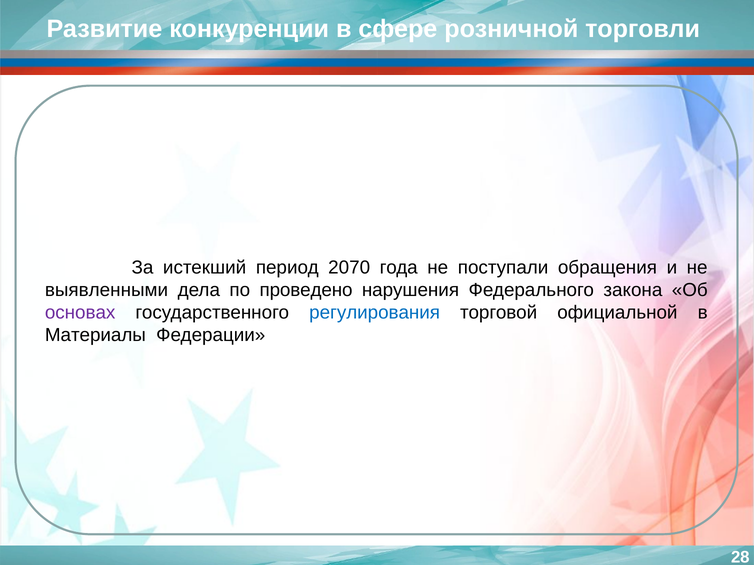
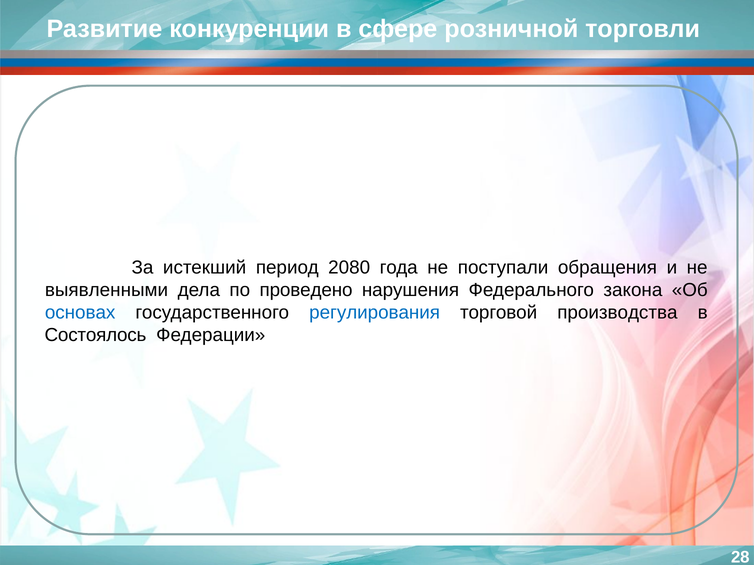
2070: 2070 -> 2080 (349, 268)
основах colour: purple -> blue (80, 313)
официальной: официальной -> производства (617, 313)
Материалы: Материалы -> Состоялось (95, 335)
